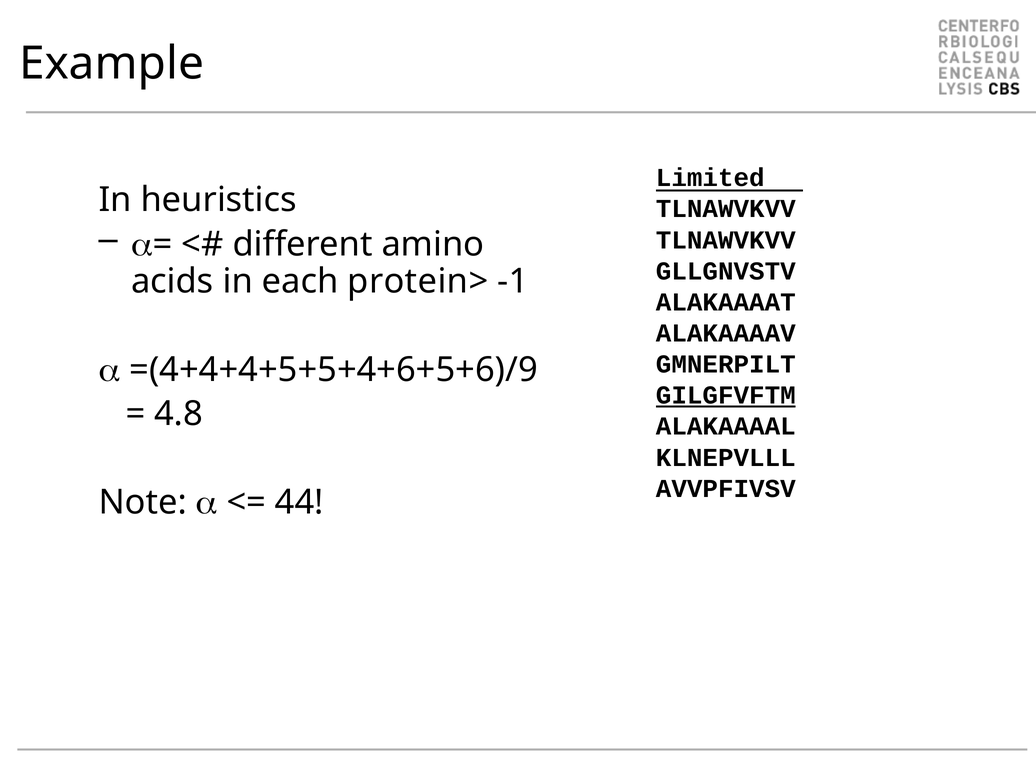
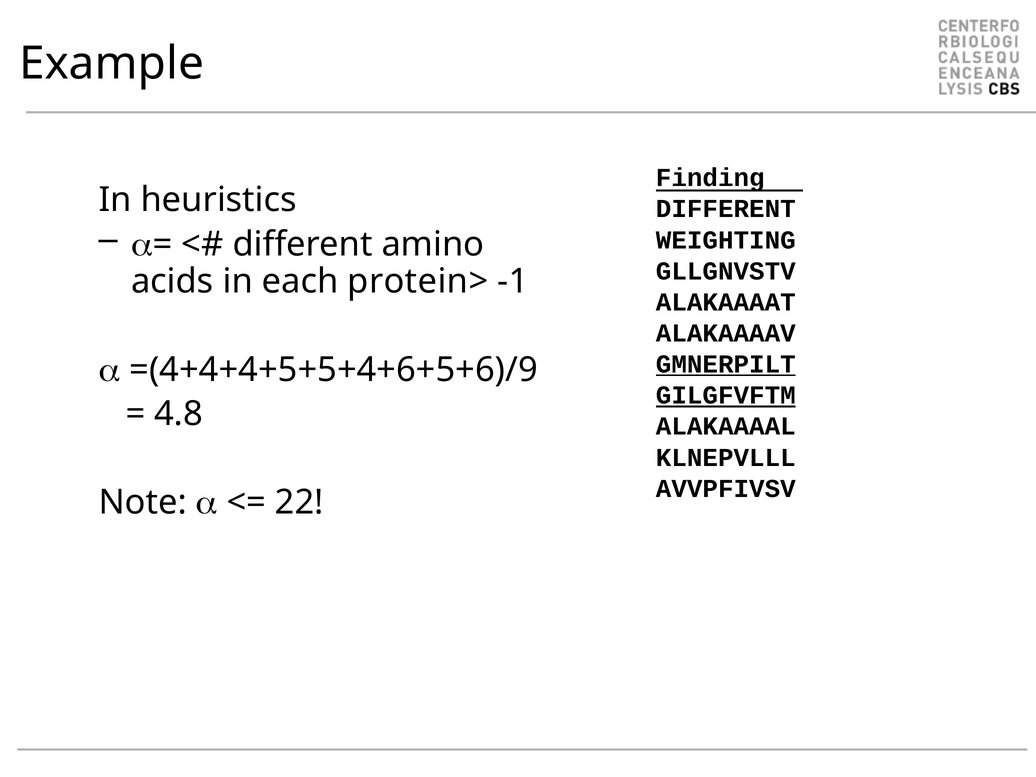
Limited: Limited -> Finding (710, 178)
TLNAWVKVV: TLNAWVKVV -> DIFFERENT (726, 209)
TLNAWVKVV: TLNAWVKVV -> WEIGHTING (726, 240)
GMNERPILT underline: none -> present (726, 364)
44: 44 -> 22 (299, 502)
